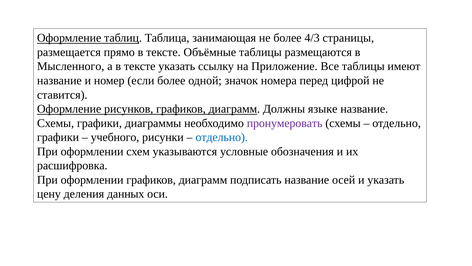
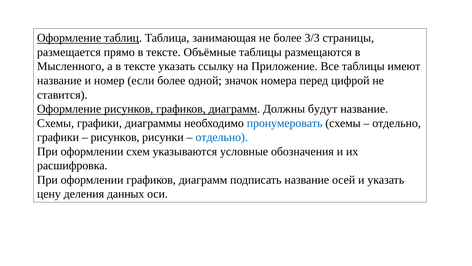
4/3: 4/3 -> 3/3 (312, 38)
языке: языке -> будут (323, 109)
пронумеровать colour: purple -> blue (285, 123)
учебного: учебного -> рисунков (115, 137)
